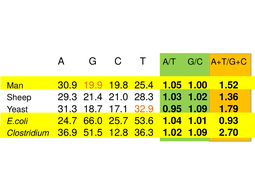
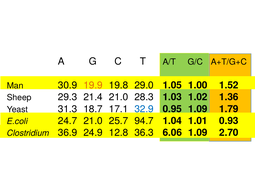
25.4: 25.4 -> 29.0 (144, 85)
32.9 colour: orange -> blue (144, 109)
24.7 66.0: 66.0 -> 21.0 (93, 121)
53.6: 53.6 -> 94.7 (144, 121)
51.5: 51.5 -> 24.9 (93, 133)
36.3 1.02: 1.02 -> 6.06 (172, 133)
